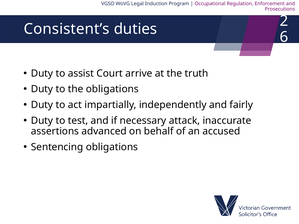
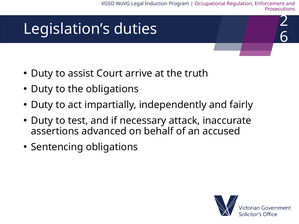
Consistent’s: Consistent’s -> Legislation’s (67, 29)
